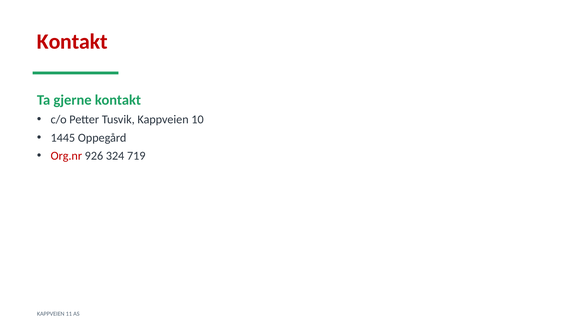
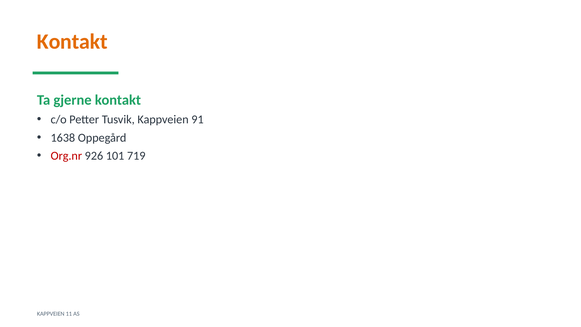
Kontakt colour: red -> orange (72, 41)
10: 10 -> 91 (197, 119)
1445: 1445 -> 1638 (63, 138)
324: 324 -> 101 (115, 156)
